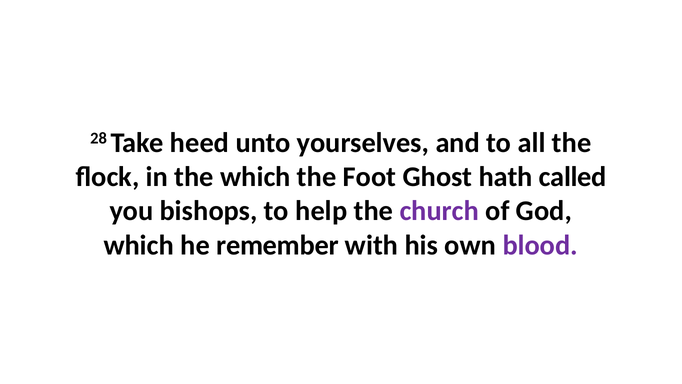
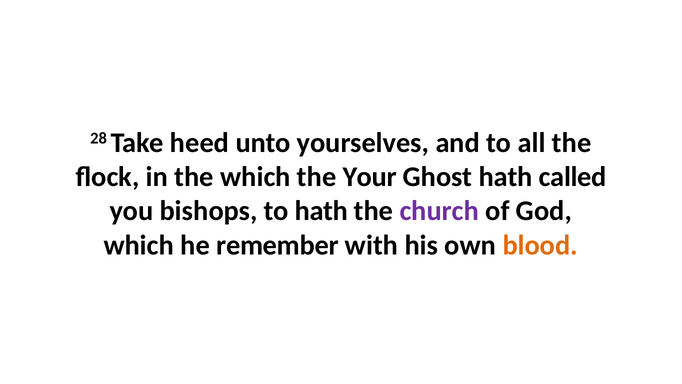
Foot: Foot -> Your (370, 177)
to help: help -> hath (321, 211)
blood colour: purple -> orange (540, 245)
